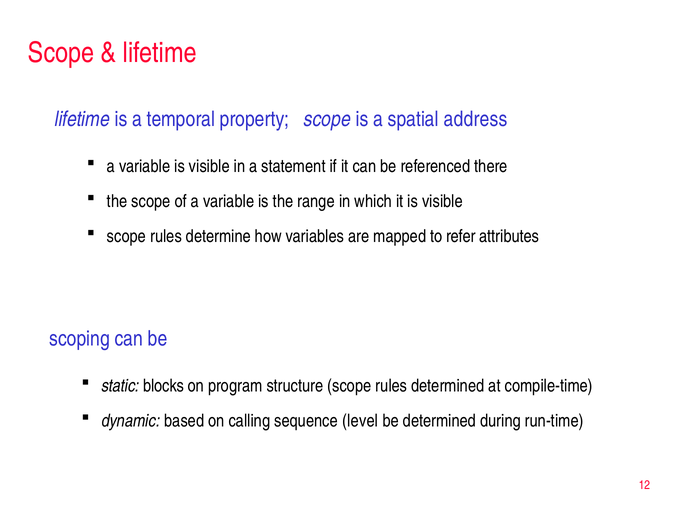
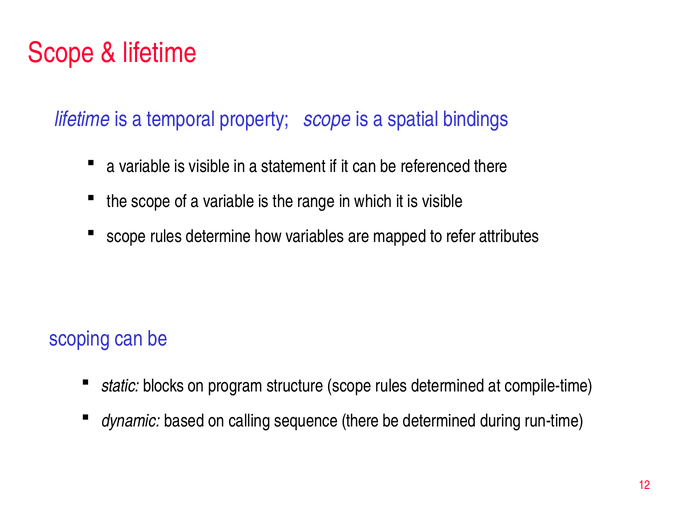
address: address -> bindings (476, 119)
sequence level: level -> there (360, 421)
